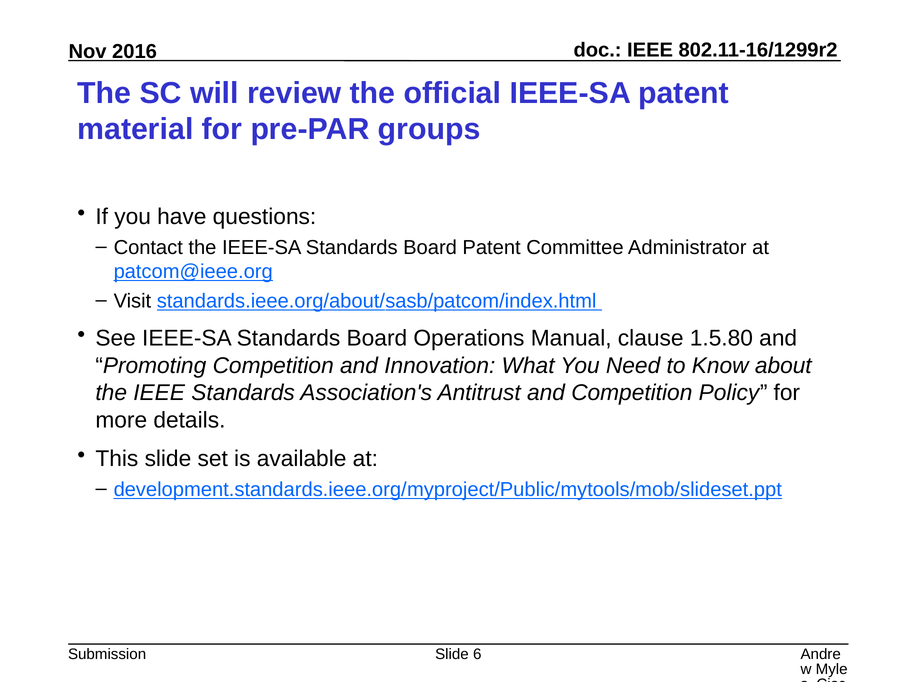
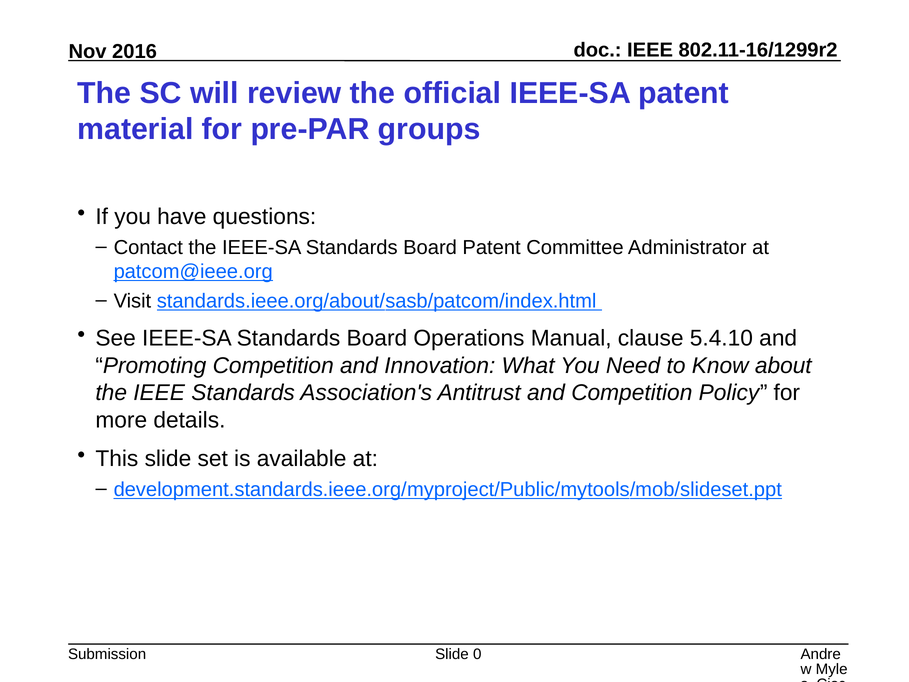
1.5.80: 1.5.80 -> 5.4.10 (721, 338)
6: 6 -> 0 (477, 654)
